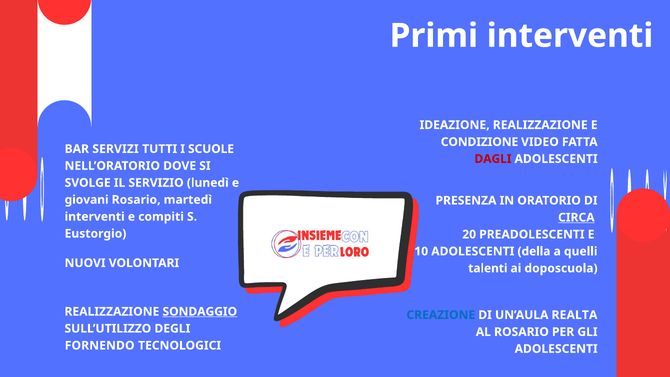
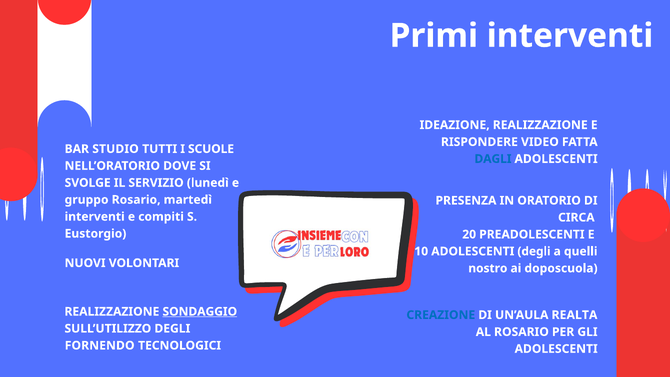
CONDIZIONE: CONDIZIONE -> RISPONDERE (479, 142)
SERVIZI: SERVIZI -> STUDIO (115, 149)
DAGLI colour: red -> blue (493, 159)
giovani: giovani -> gruppo (87, 200)
CIRCA underline: present -> none (576, 217)
ADOLESCENTI della: della -> degli (534, 251)
talenti: talenti -> nostro (488, 268)
